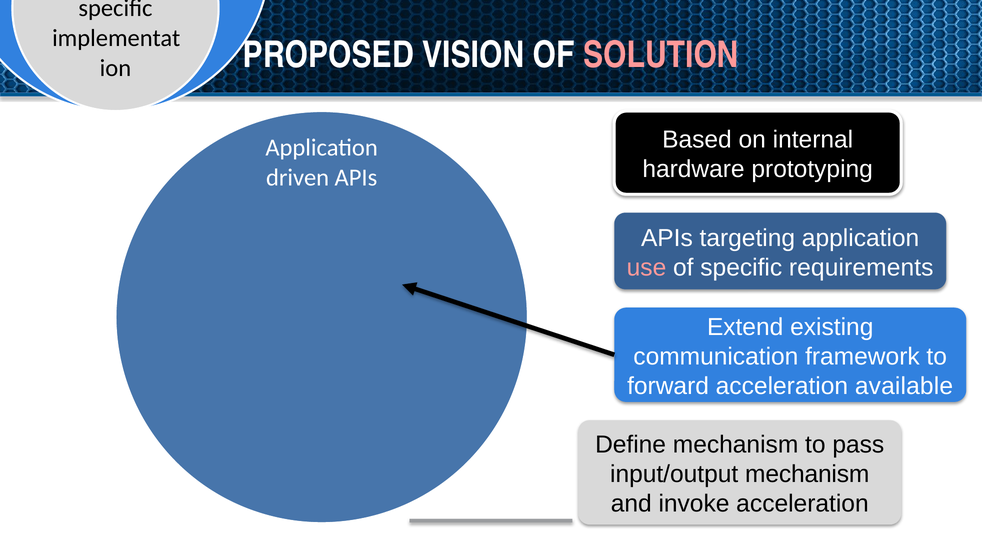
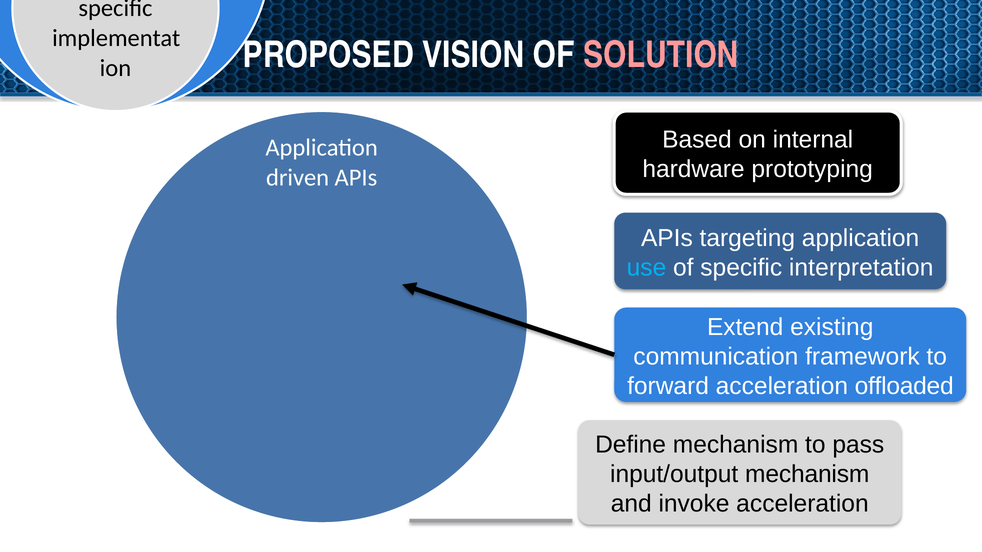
use colour: pink -> light blue (647, 268)
requirements: requirements -> interpretation (861, 268)
available: available -> offloaded (904, 386)
